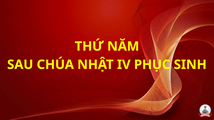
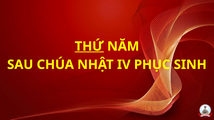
THỨ underline: none -> present (89, 46)
